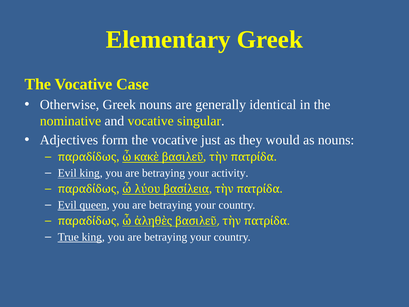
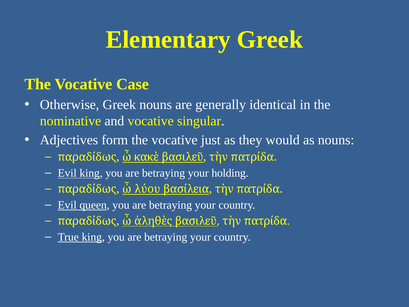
activity: activity -> holding (230, 173)
